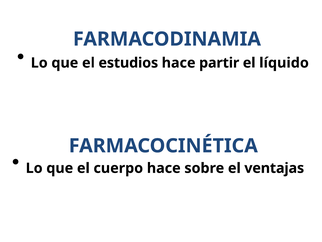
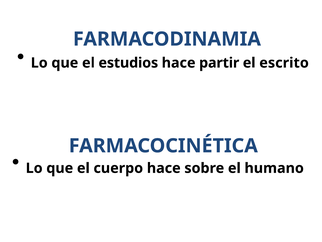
líquido: líquido -> escrito (284, 63)
ventajas: ventajas -> humano (274, 168)
